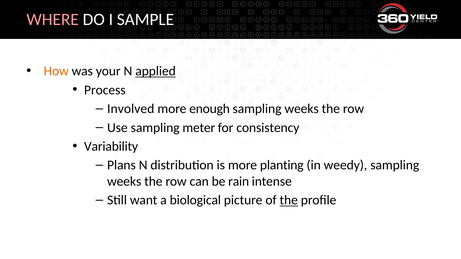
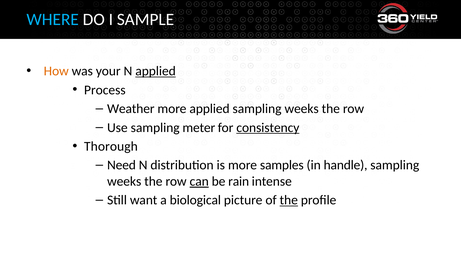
WHERE colour: pink -> light blue (53, 19)
Involved: Involved -> Weather (131, 109)
more enough: enough -> applied (210, 109)
consistency underline: none -> present (268, 128)
Variability: Variability -> Thorough (111, 147)
Plans: Plans -> Need (122, 165)
planting: planting -> samples (282, 165)
weedy: weedy -> handle (346, 165)
can underline: none -> present (199, 182)
